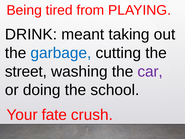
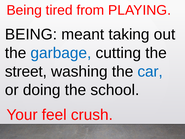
DRINK: DRINK -> BEING (31, 34)
car colour: purple -> blue (150, 71)
fate: fate -> feel (54, 115)
